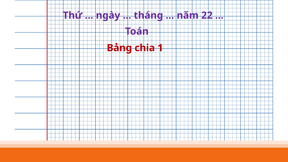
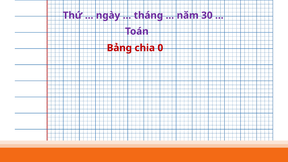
22: 22 -> 30 (207, 15)
1: 1 -> 0 (160, 48)
